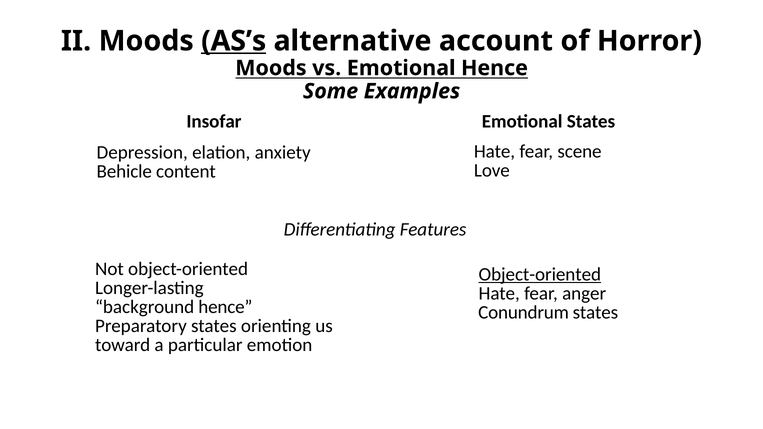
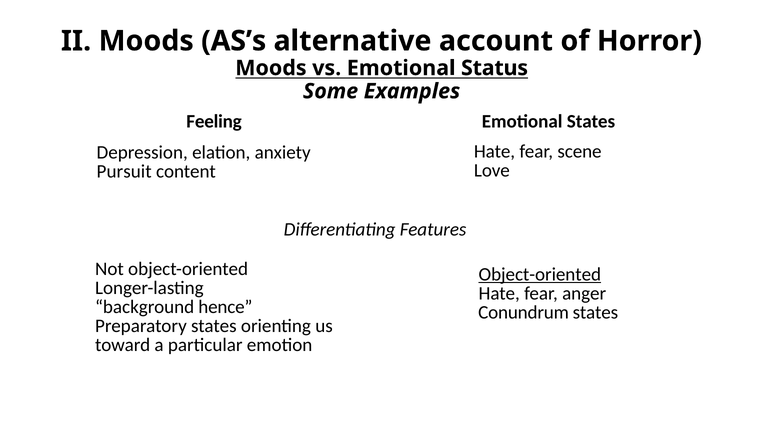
AS’s underline: present -> none (234, 41)
Emotional Hence: Hence -> Status (495, 68)
Insofar: Insofar -> Feeling (214, 121)
Behicle: Behicle -> Pursuit (124, 171)
